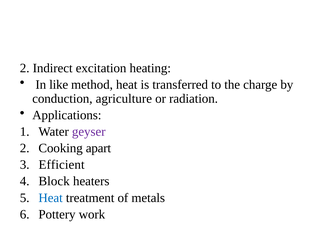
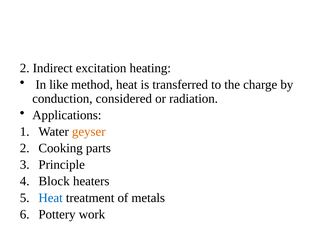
agriculture: agriculture -> considered (124, 99)
geyser colour: purple -> orange (89, 132)
apart: apart -> parts (98, 148)
Efficient: Efficient -> Principle (62, 165)
